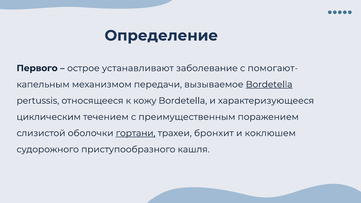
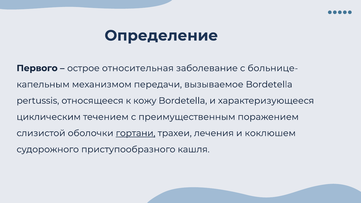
устанавливают: устанавливают -> относительная (138, 68)
помогают-: помогают- -> больнице- (273, 68)
Bordetella underline: present -> none (269, 84)
бронхит: бронхит -> лечения (214, 133)
